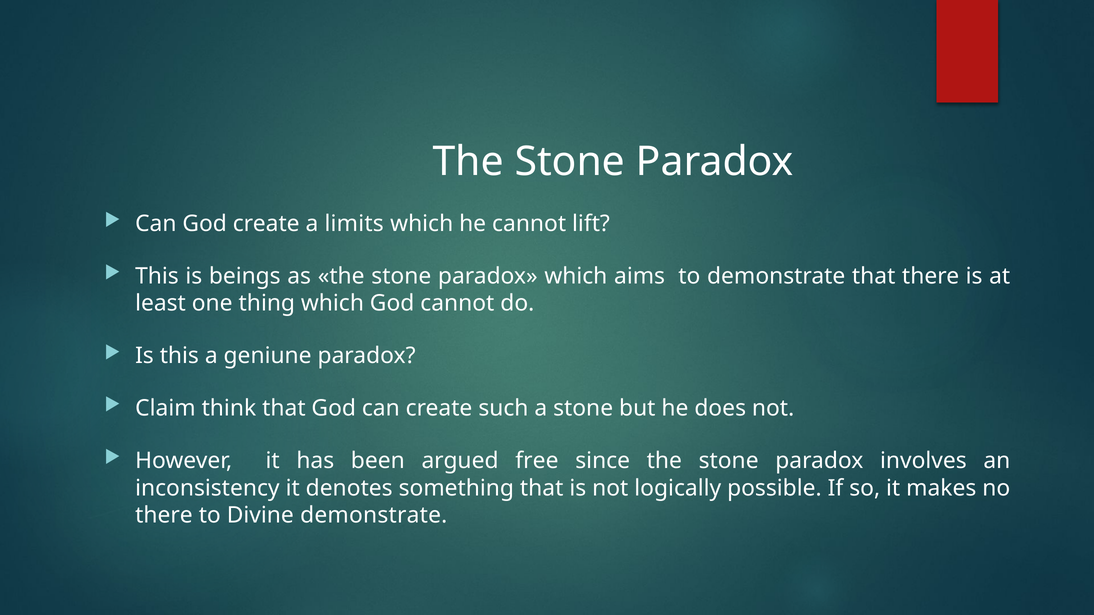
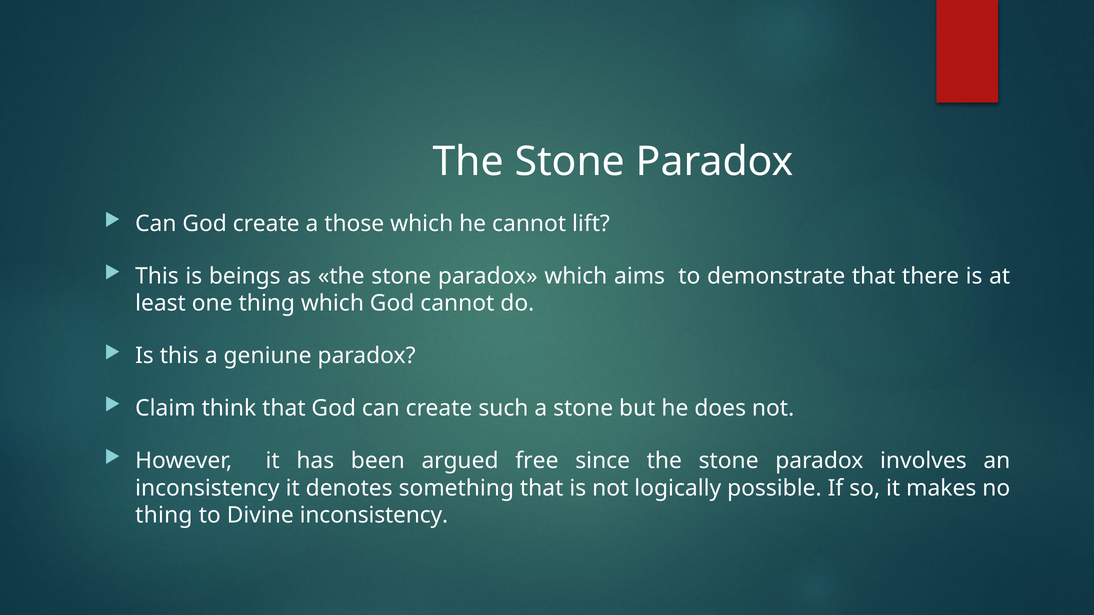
limits: limits -> those (354, 224)
there: there -> thing (164, 516)
Divine demonstrate: demonstrate -> inconsistency (374, 516)
